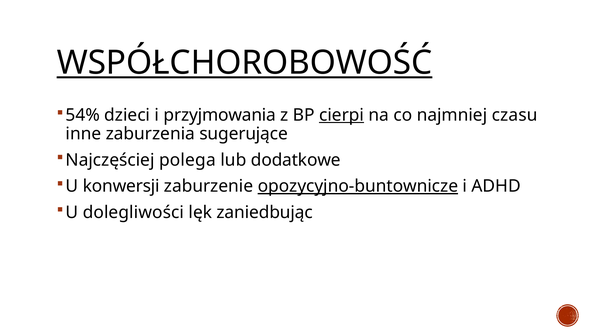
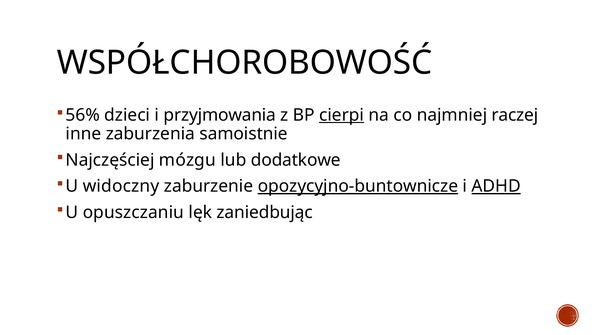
WSPÓŁCHOROBOWOŚĆ underline: present -> none (245, 63)
54%: 54% -> 56% (83, 115)
czasu: czasu -> raczej (515, 115)
sugerujące: sugerujące -> samoistnie (244, 134)
polega: polega -> mózgu (187, 160)
konwersji: konwersji -> widoczny (121, 186)
ADHD underline: none -> present (496, 186)
dolegliwości: dolegliwości -> opuszczaniu (133, 212)
